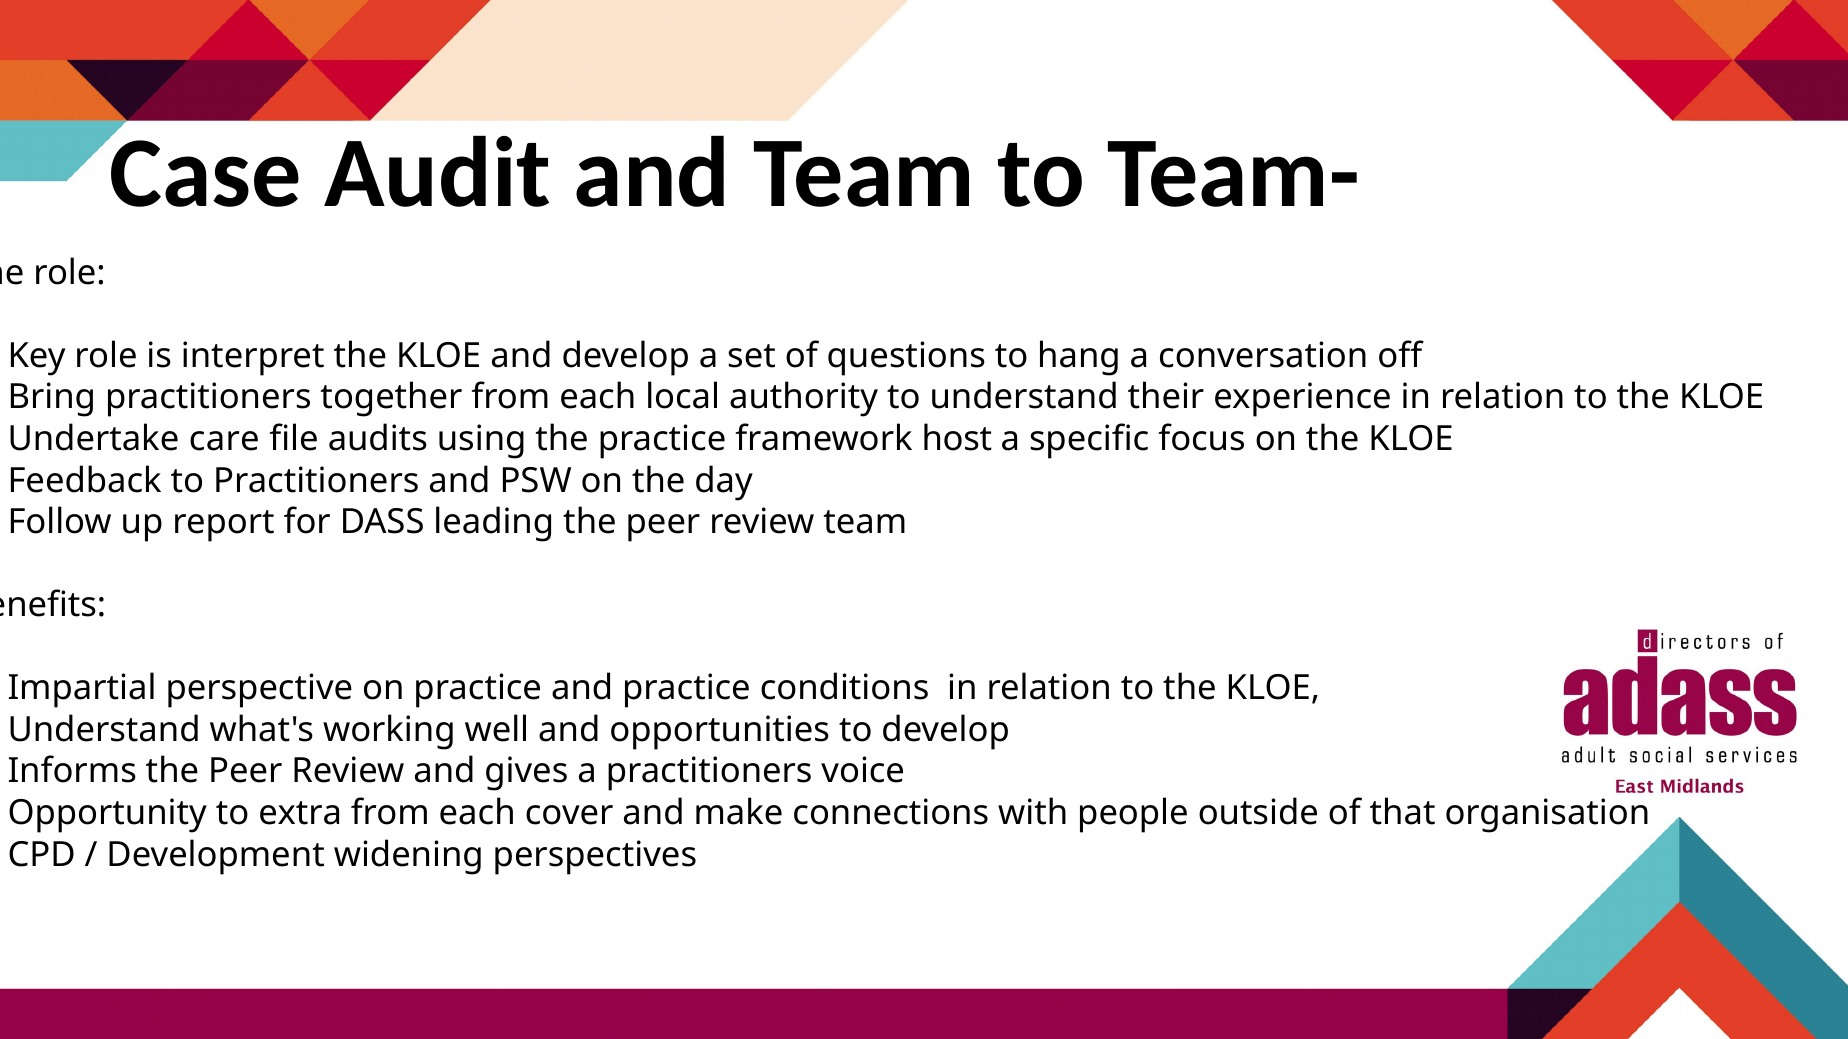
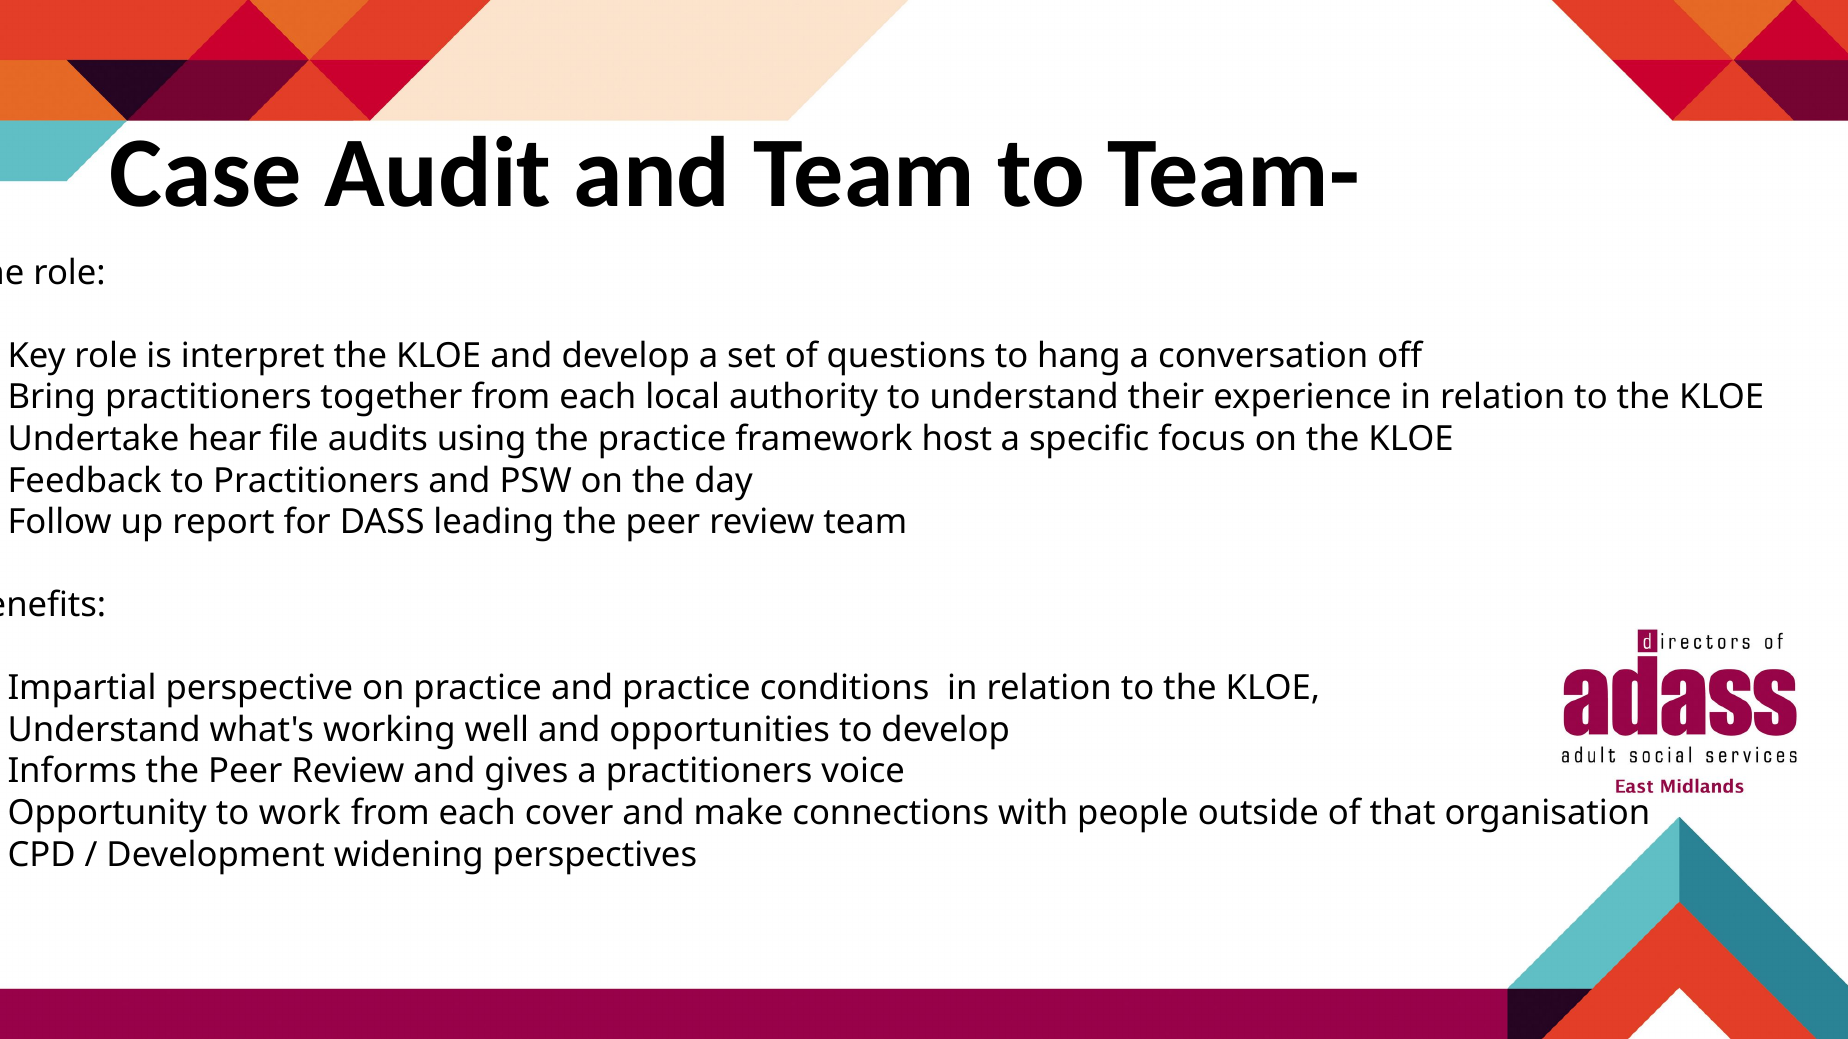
care: care -> hear (225, 439)
extra: extra -> work (300, 813)
